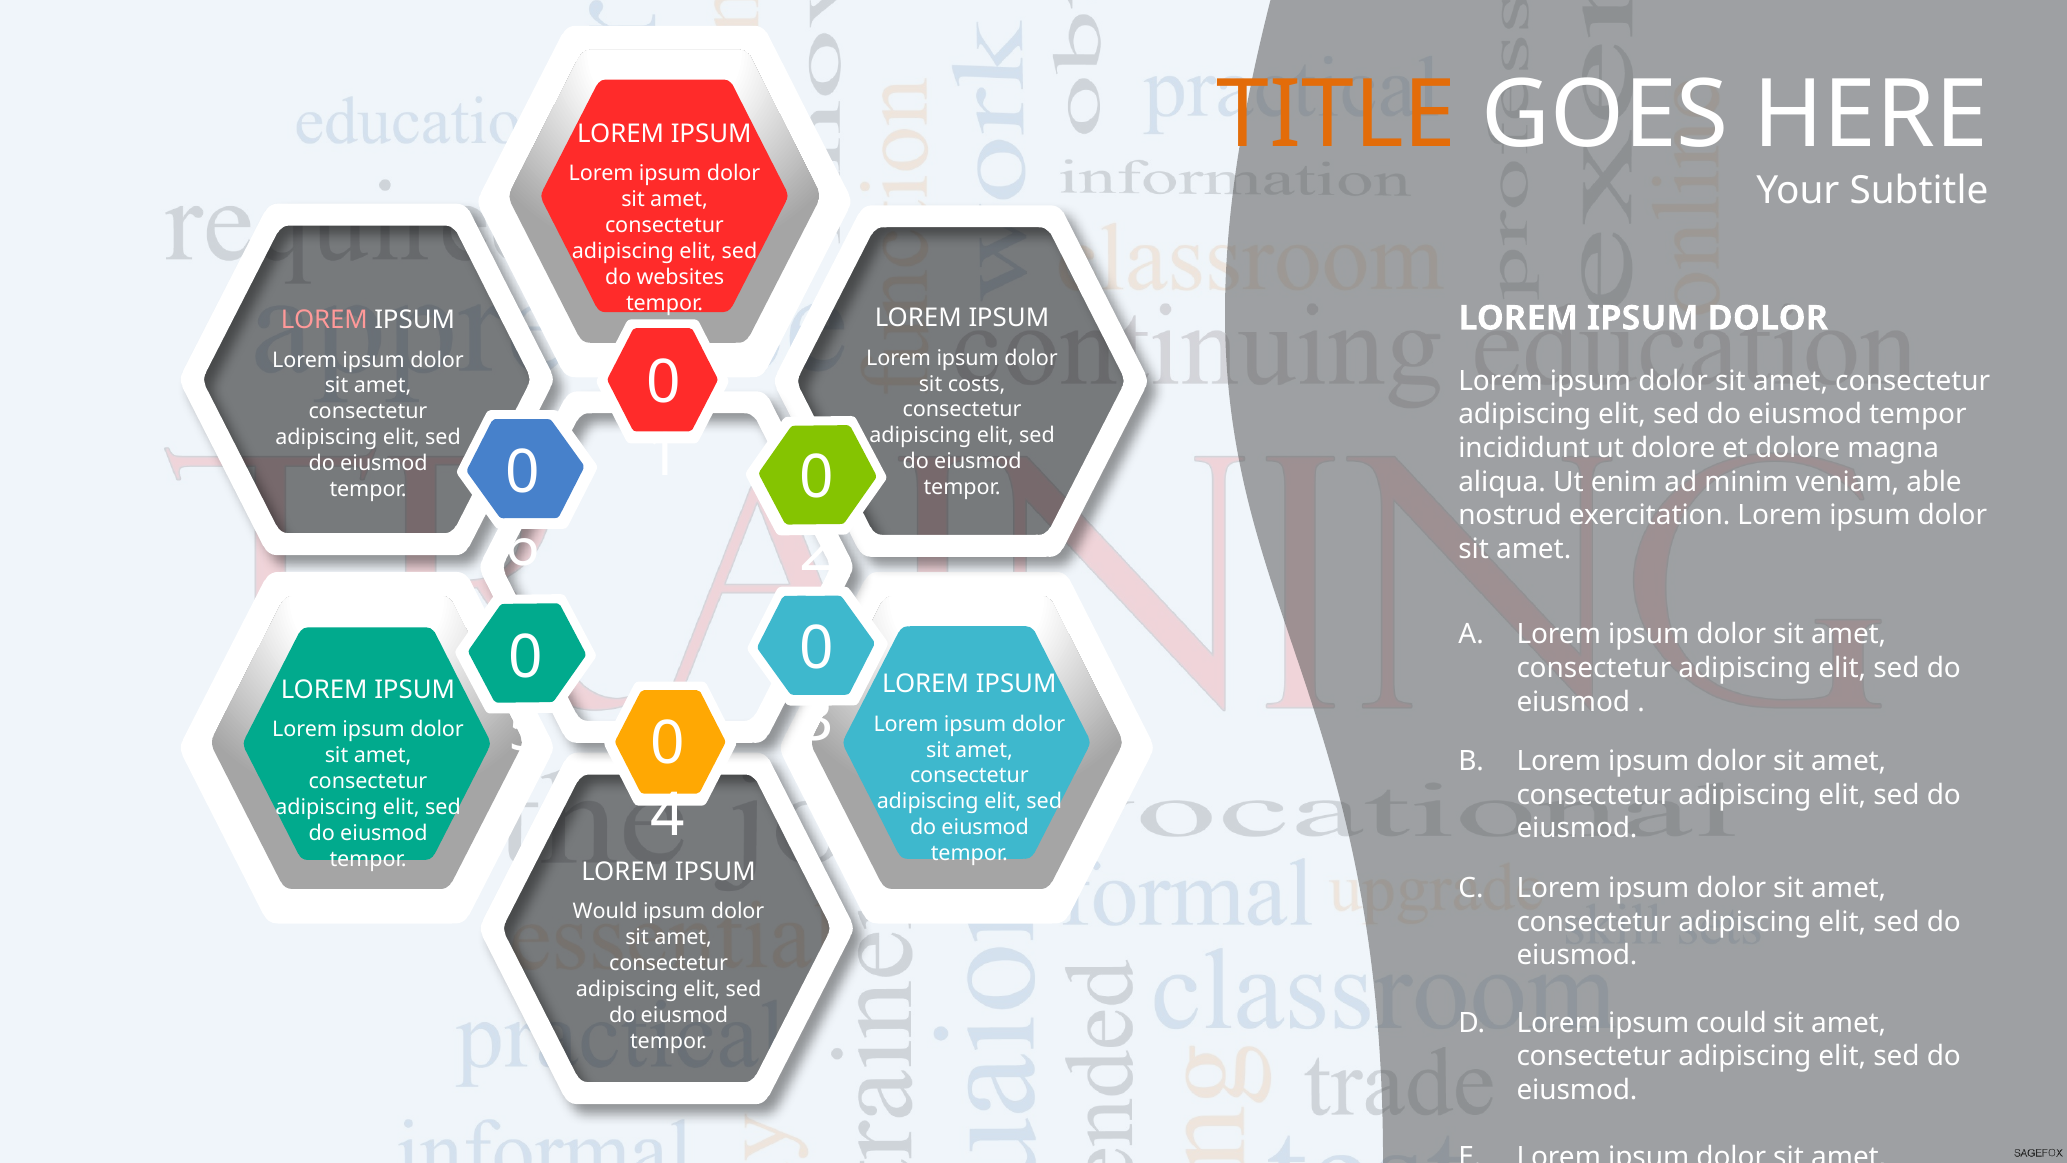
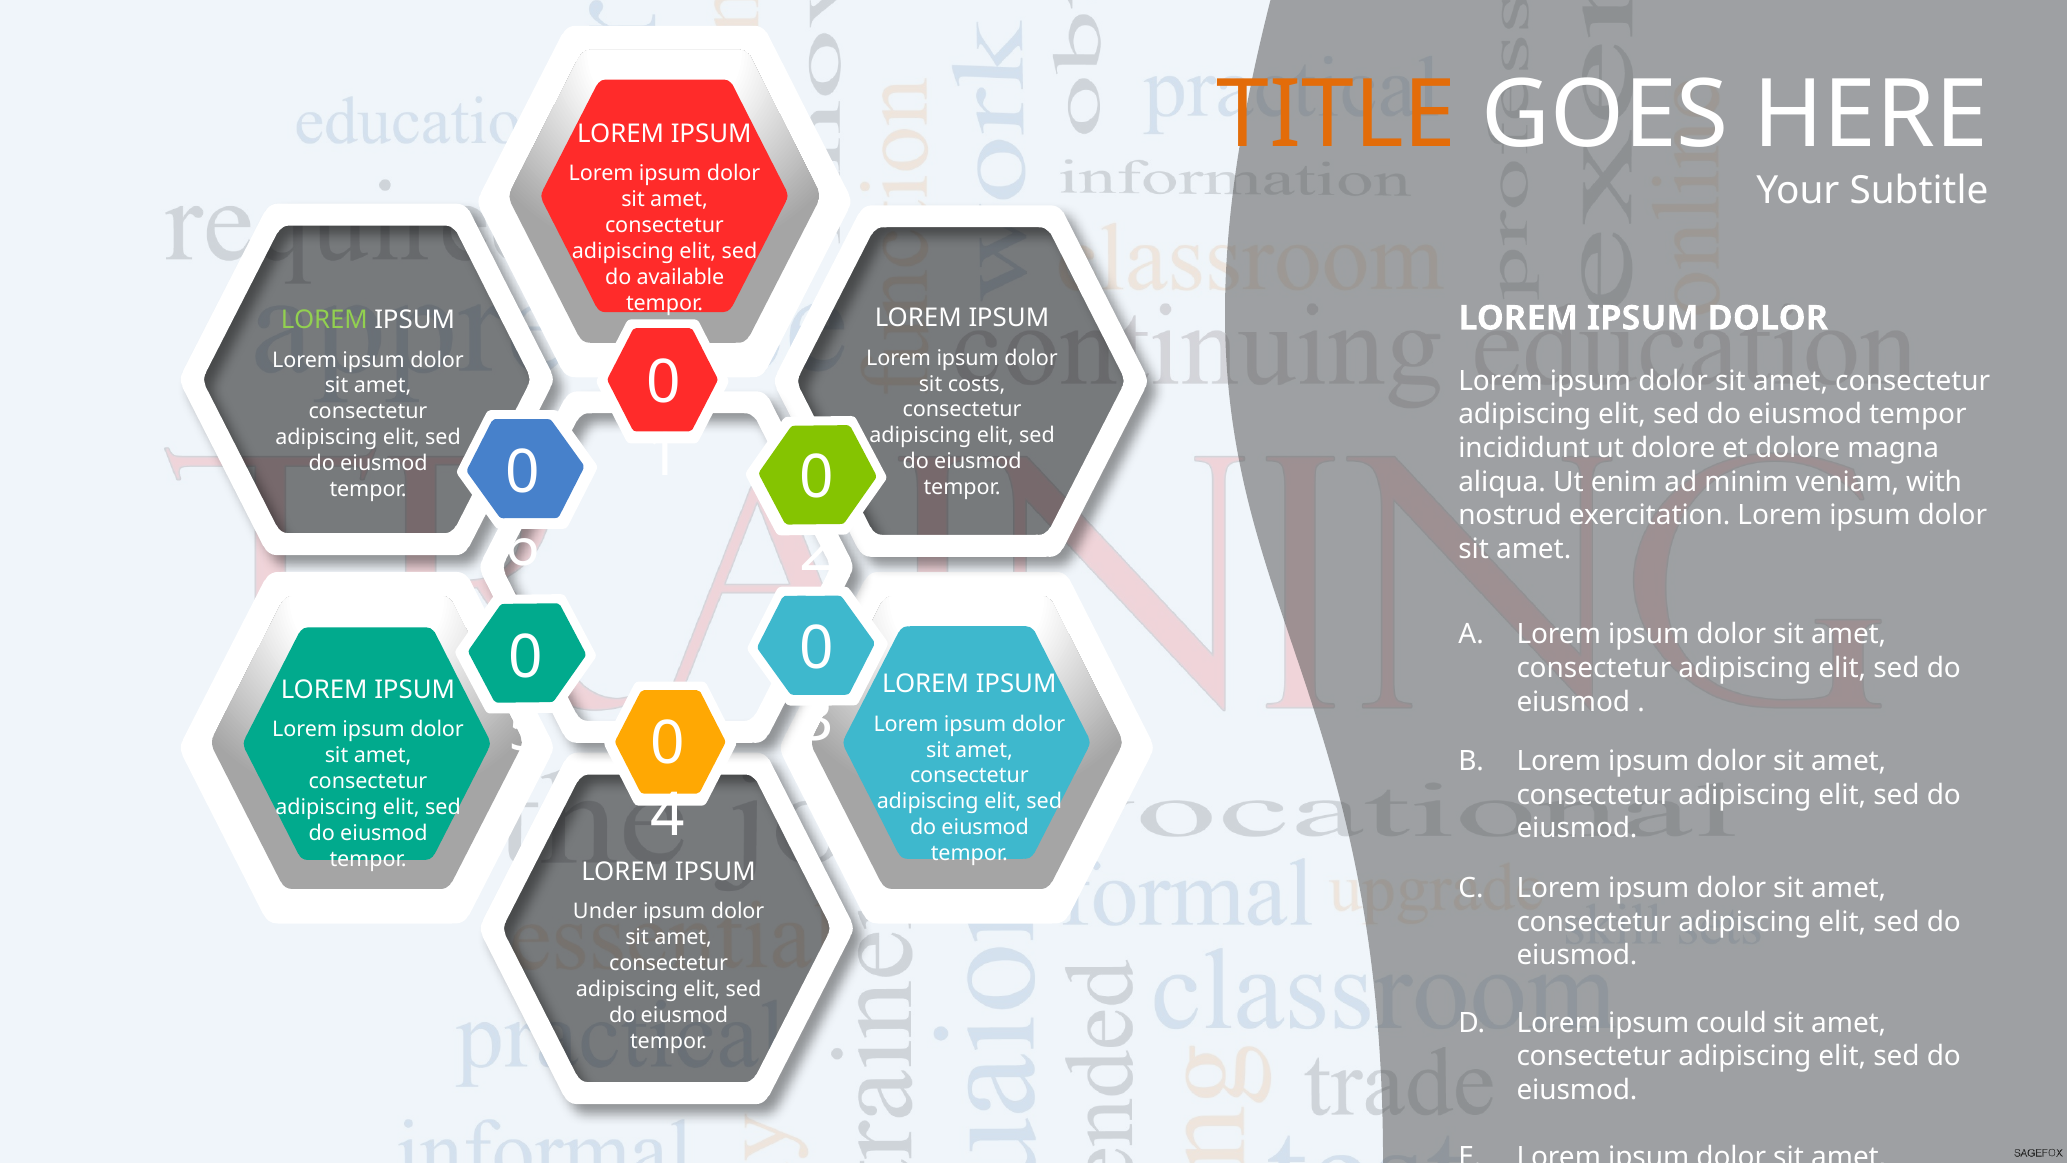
websites: websites -> available (680, 277)
LOREM colour: pink -> light green (324, 320)
able: able -> with (1934, 482)
Would: Would -> Under (605, 912)
